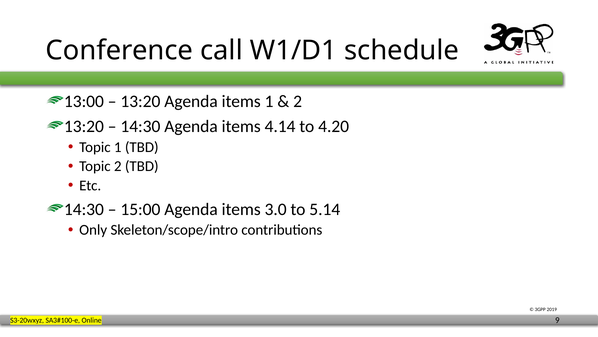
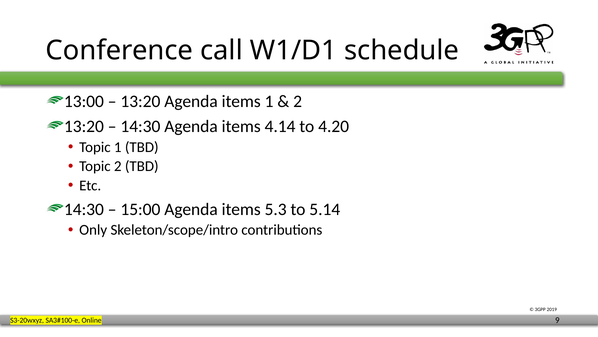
3.0: 3.0 -> 5.3 (276, 209)
